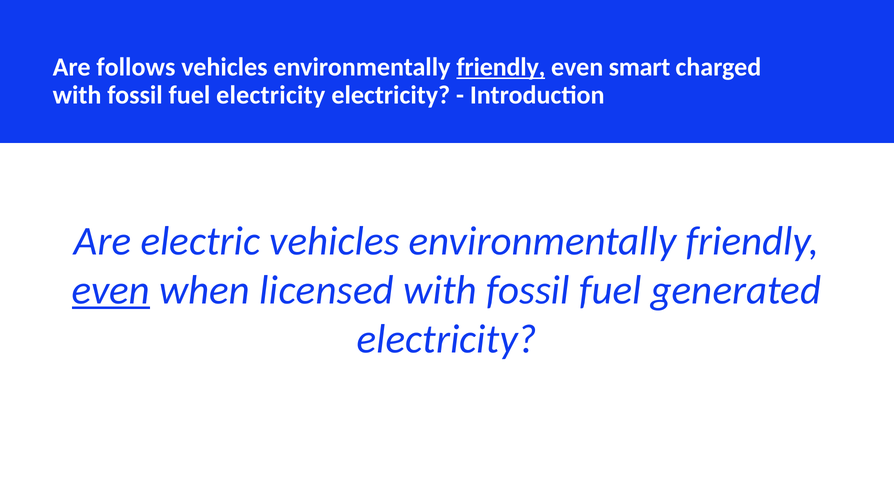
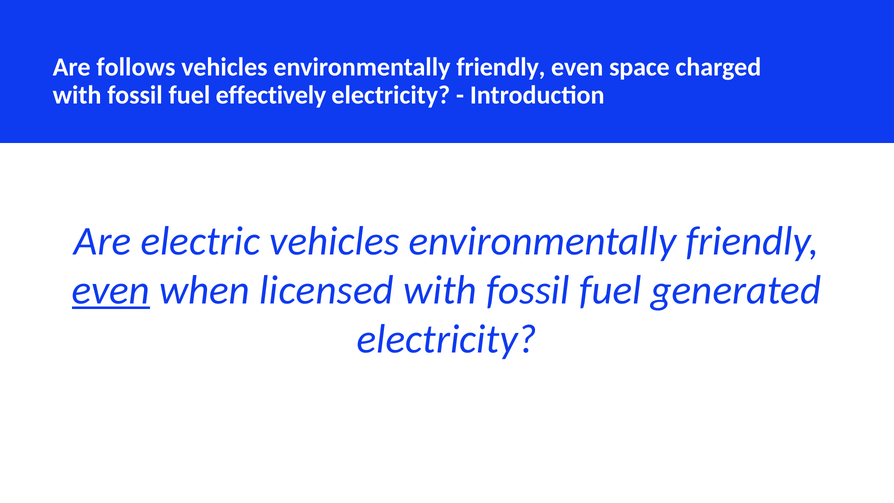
friendly underline: present -> none (501, 67)
smart: smart -> space (639, 67)
fuel electricity: electricity -> effectively (271, 95)
